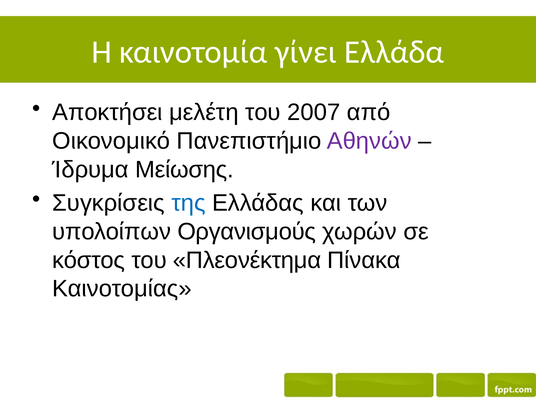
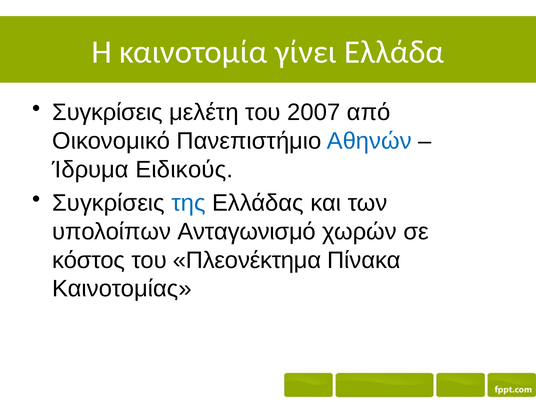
Αποκτήσει: Αποκτήσει -> Συγκρίσεις (107, 112)
Αθηνών colour: purple -> blue (369, 141)
Μείωσης: Μείωσης -> Ειδικούς (184, 170)
Οργανισμούς: Οργανισμούς -> Ανταγωνισμό (247, 232)
